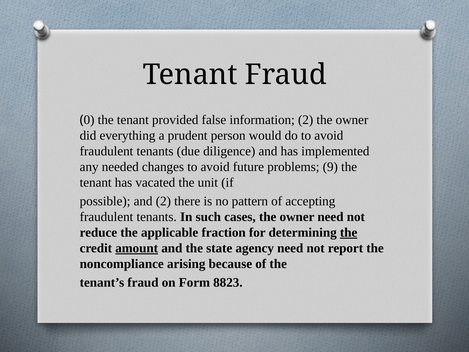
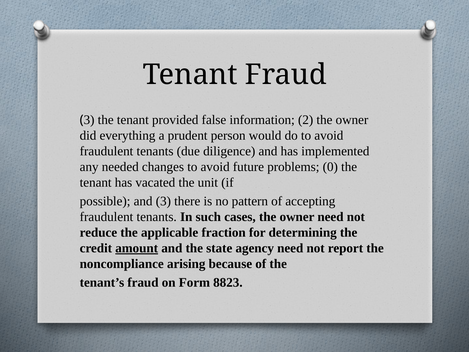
0: 0 -> 3 (89, 120)
9: 9 -> 0 (330, 167)
and 2: 2 -> 3 (163, 201)
the underline: present -> none (349, 232)
